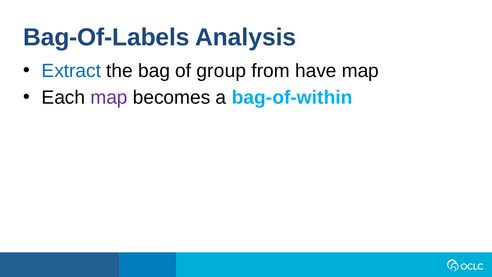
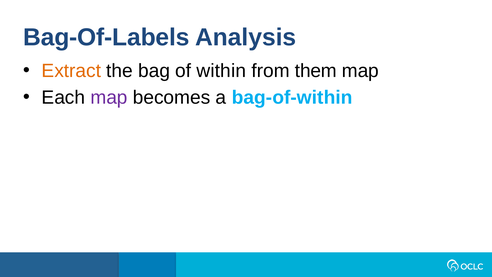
Extract colour: blue -> orange (71, 71)
group: group -> within (221, 71)
have: have -> them (316, 71)
